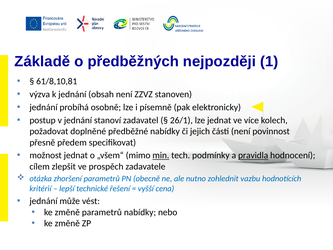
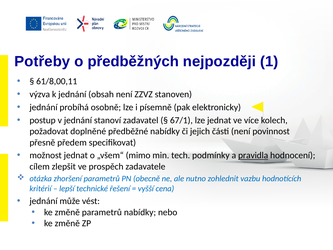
Základě: Základě -> Potřeby (42, 61)
61/8,10,81: 61/8,10,81 -> 61/8,00,11 (57, 81)
26/1: 26/1 -> 67/1 (181, 120)
min underline: present -> none (161, 155)
